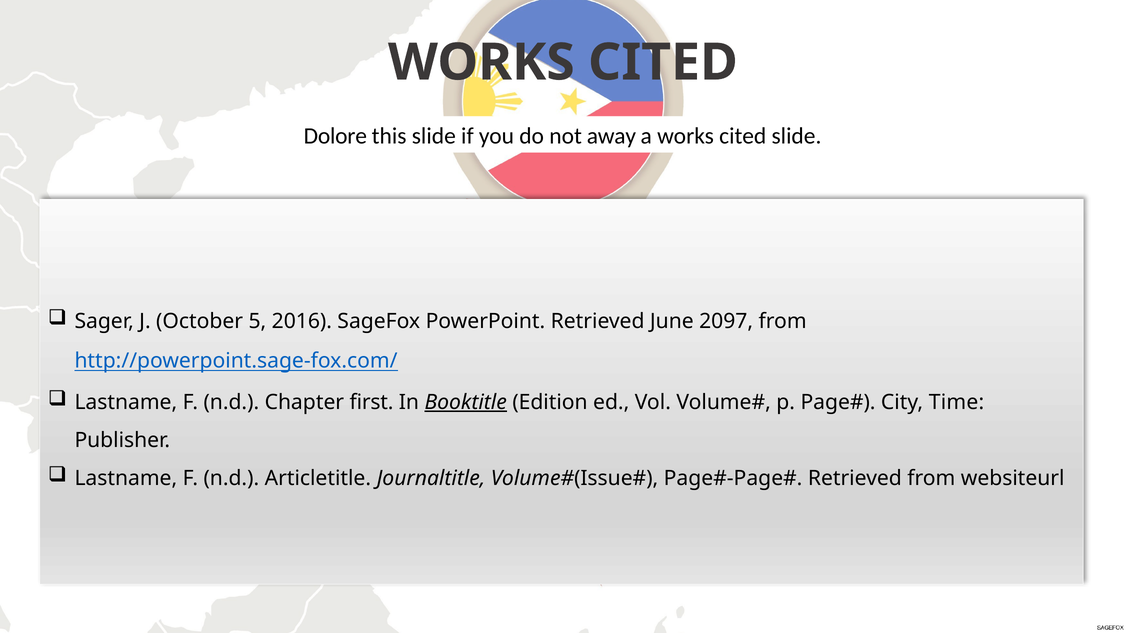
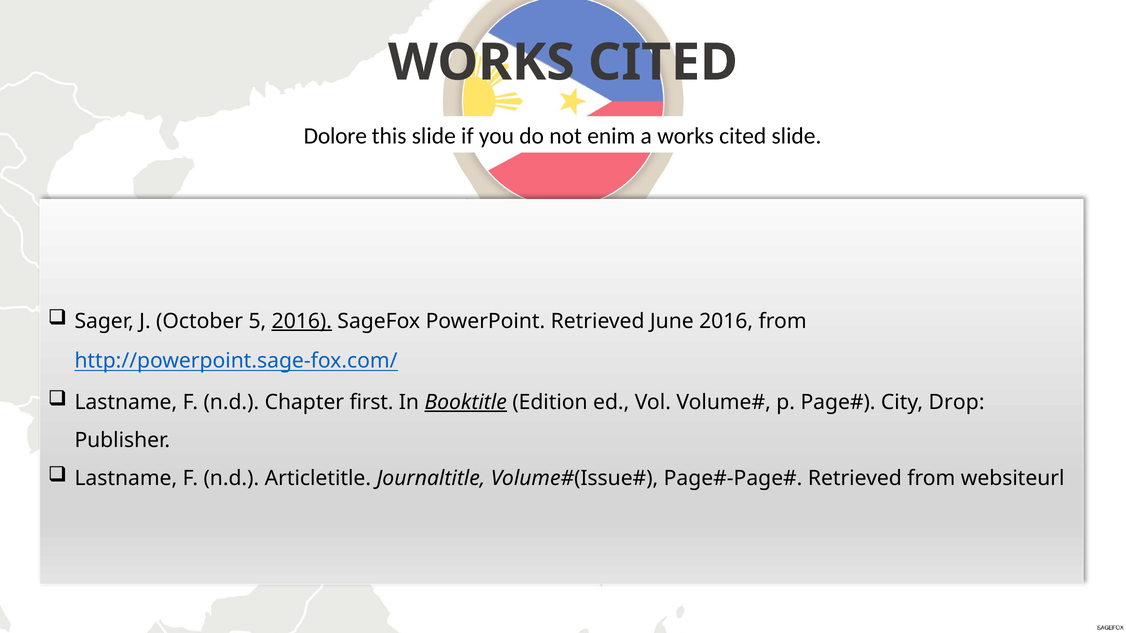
away: away -> enim (611, 136)
2016 underline: none -> present (302, 321)
June 2097: 2097 -> 2016 (726, 321)
Time: Time -> Drop (957, 402)
